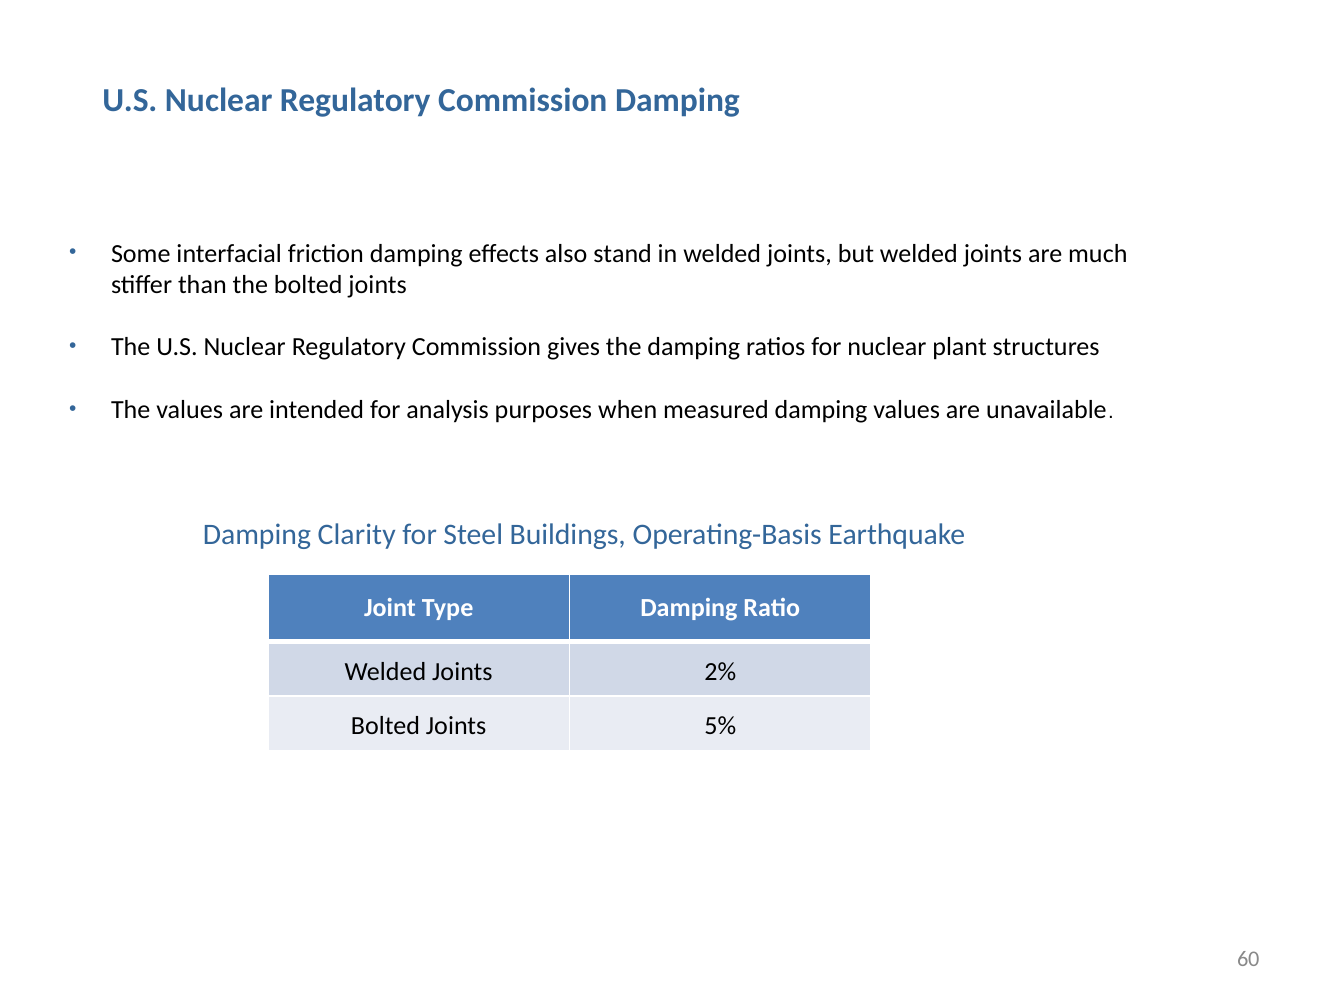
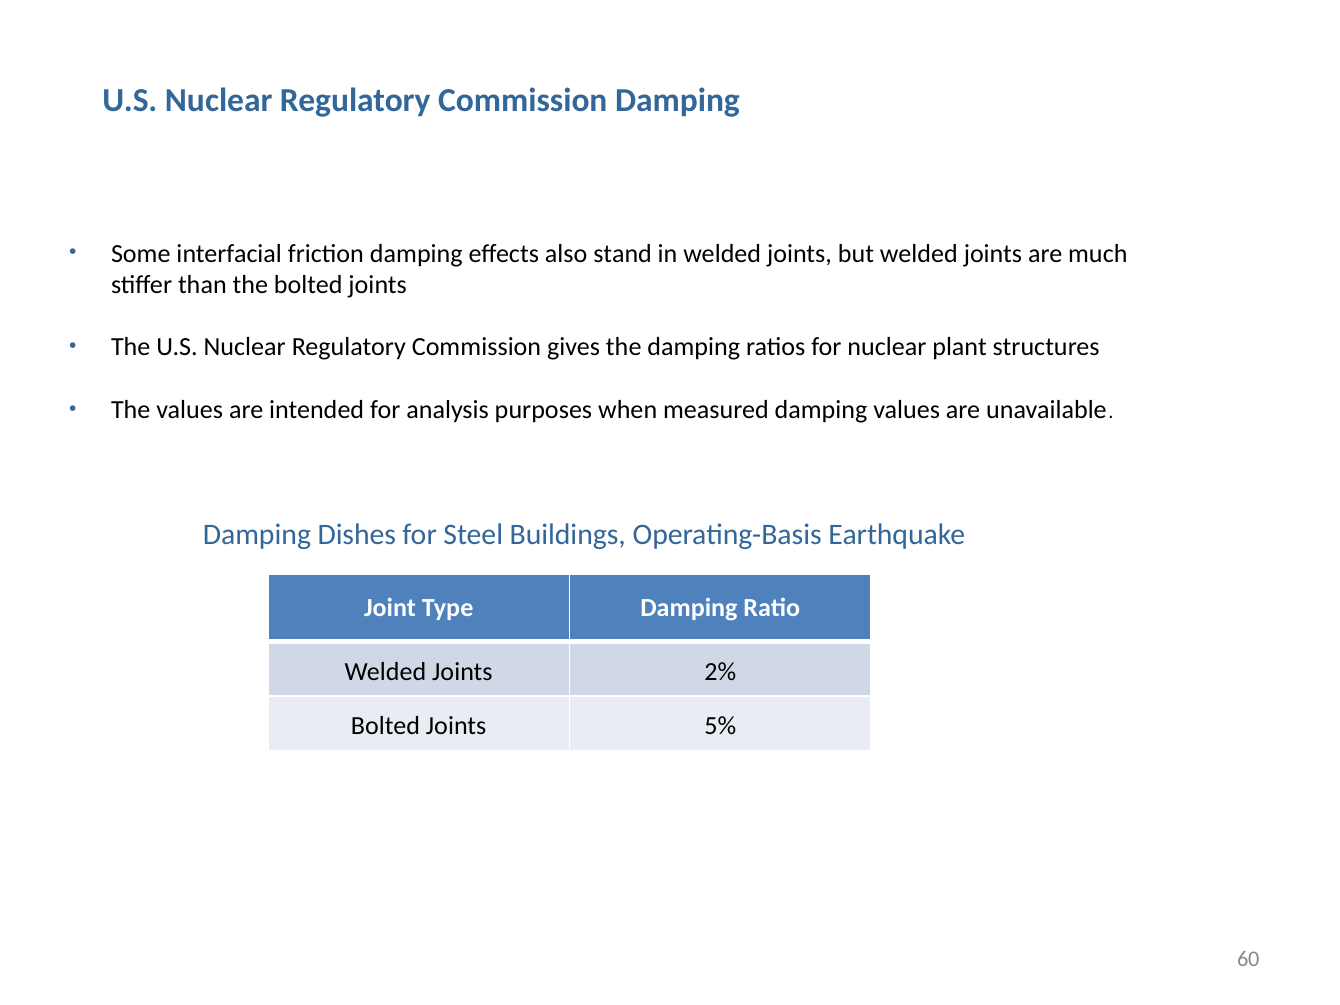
Clarity: Clarity -> Dishes (357, 534)
